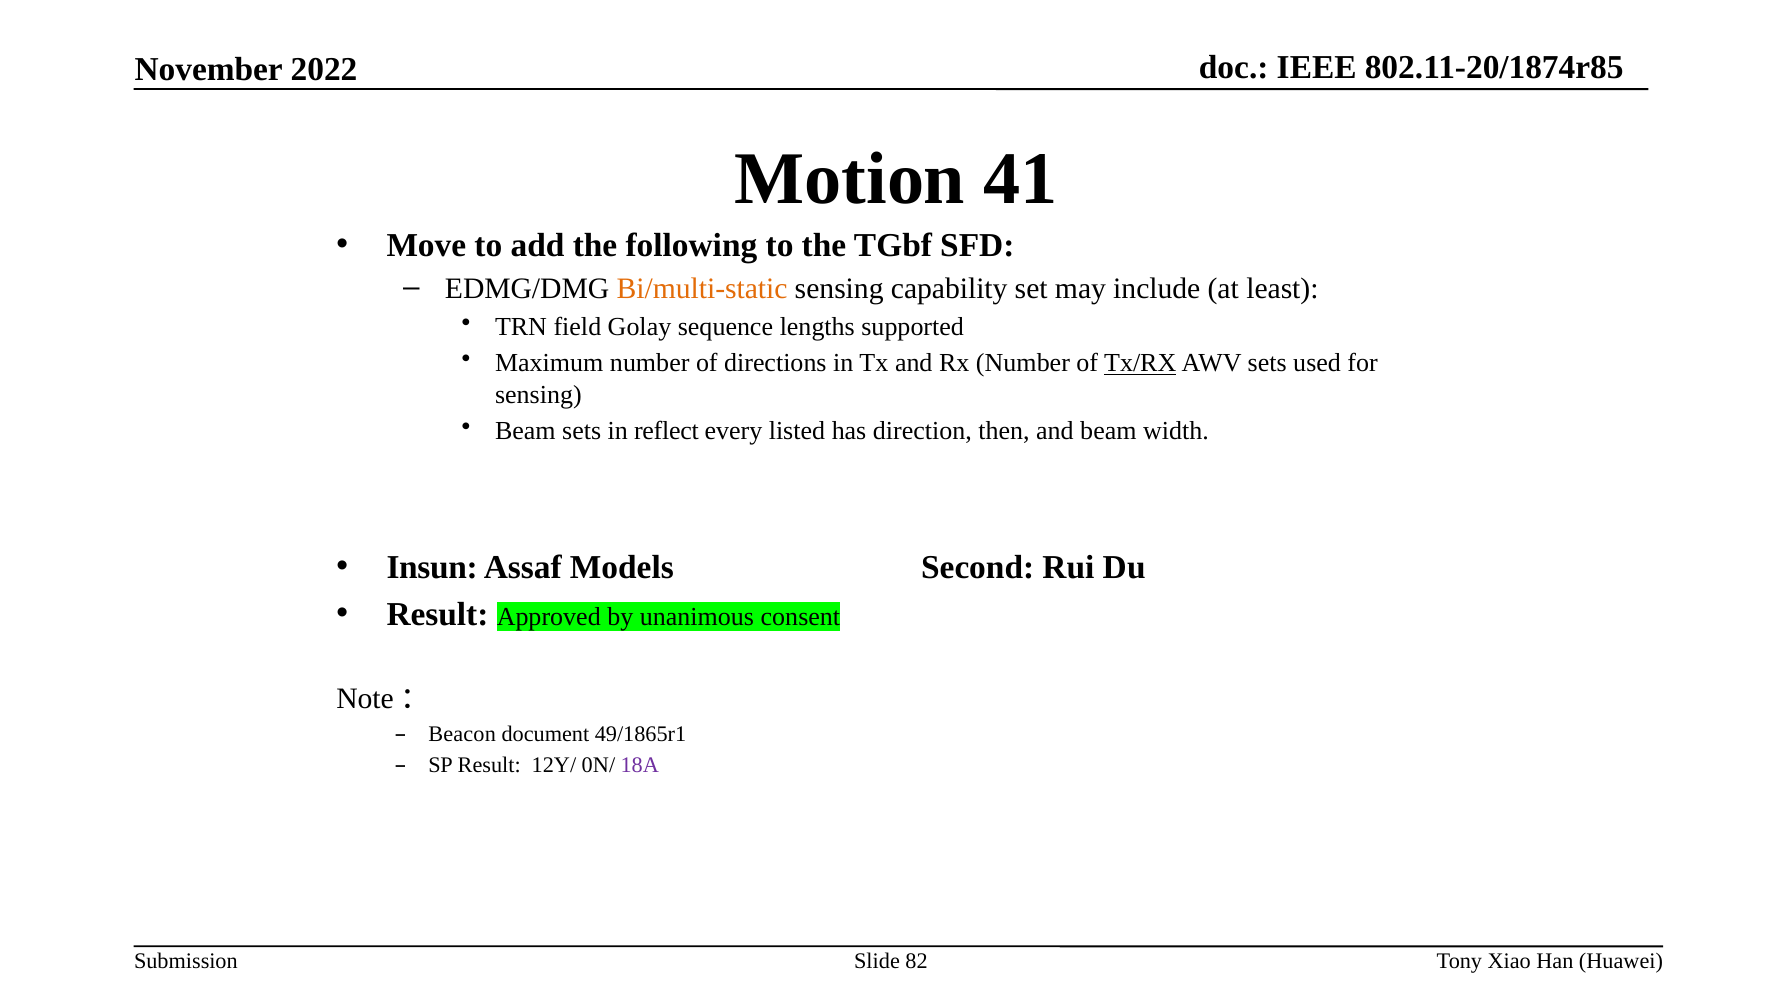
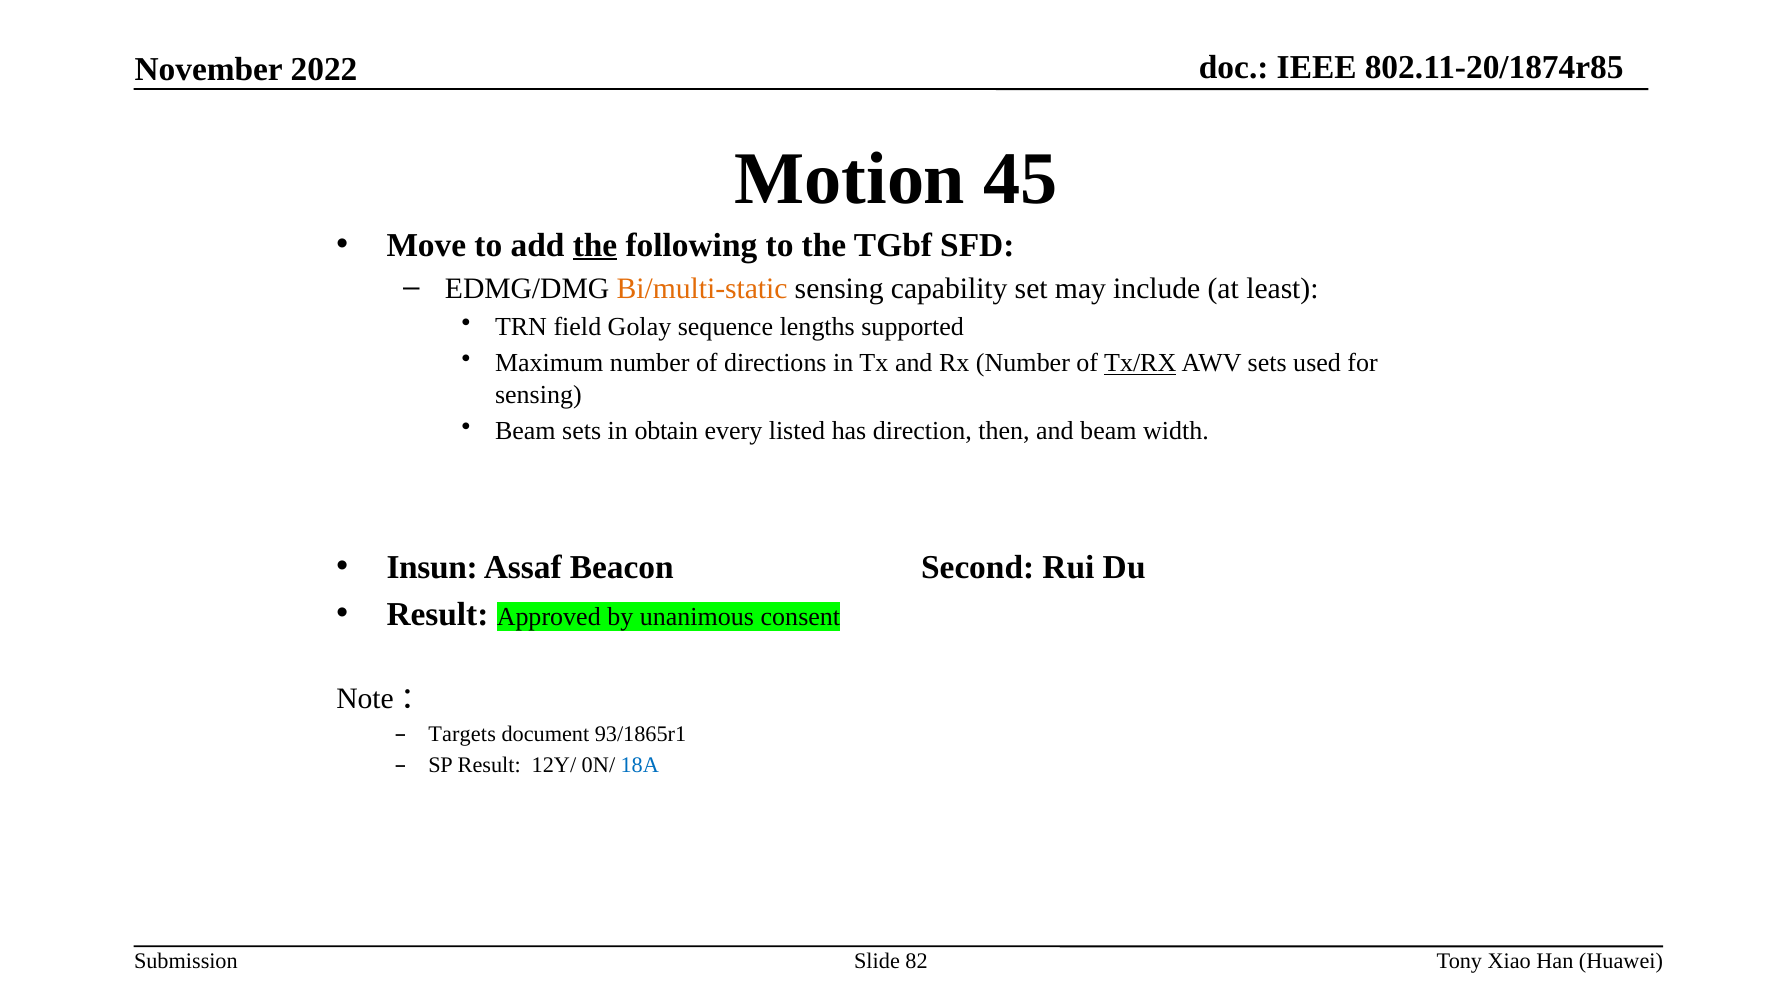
41: 41 -> 45 (1021, 179)
the underline: none -> present (595, 245)
reflect: reflect -> obtain (666, 431)
Models: Models -> Beacon (622, 568)
Beacon: Beacon -> Targets (462, 735)
49/1865r1: 49/1865r1 -> 93/1865r1 (641, 735)
18A colour: purple -> blue (640, 766)
